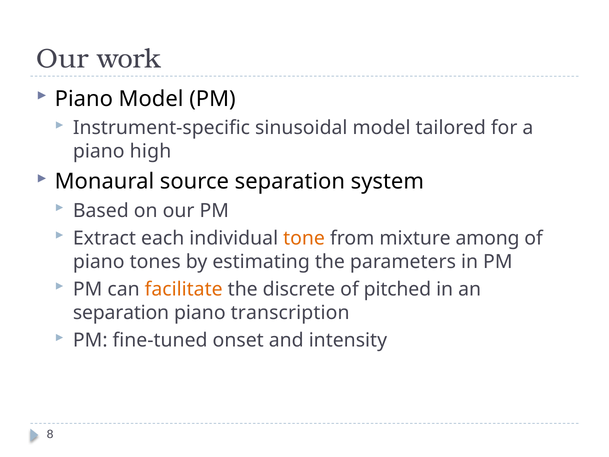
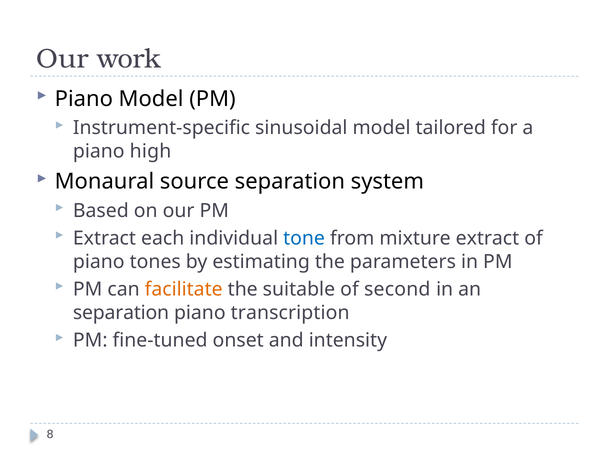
tone colour: orange -> blue (304, 238)
mixture among: among -> extract (487, 238)
discrete: discrete -> suitable (299, 289)
pitched: pitched -> second (397, 289)
